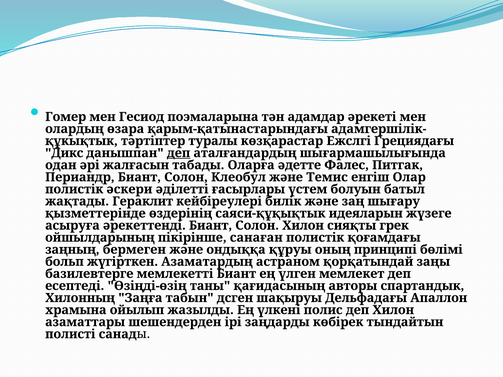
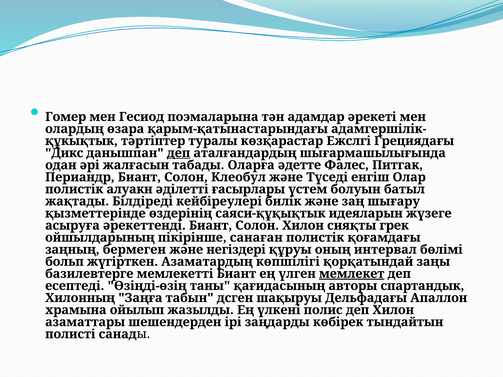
Темис: Темис -> Түседі (327, 177)
әскери: әскери -> алуакн (130, 189)
Гераклит: Гераклит -> Білдіреді (143, 201)
ондыққа: ондыққа -> негіздері (236, 250)
принципі: принципі -> интервал (385, 250)
астраном: астраном -> көпшілігі (288, 262)
мемлекет underline: none -> present (352, 274)
